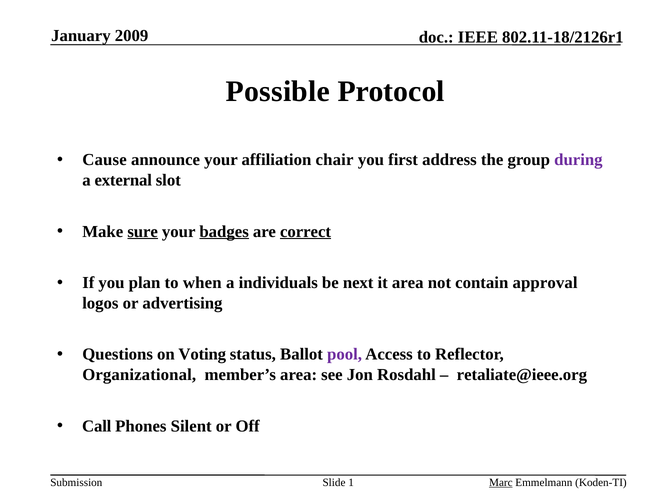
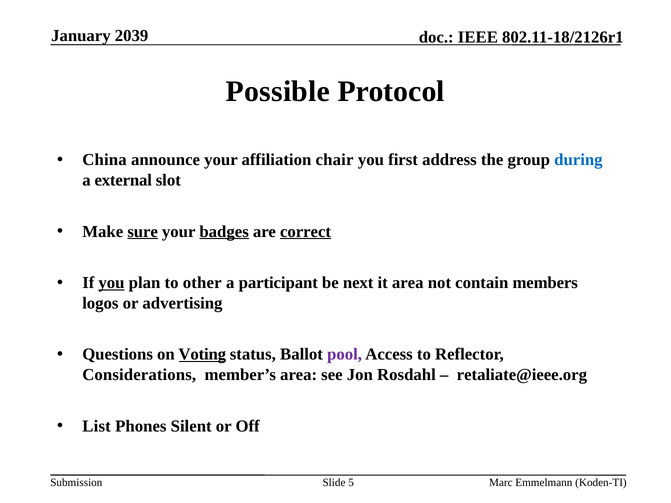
2009: 2009 -> 2039 (132, 36)
Cause: Cause -> China (104, 160)
during colour: purple -> blue (578, 160)
you underline: none -> present (112, 283)
when: when -> other (202, 283)
individuals: individuals -> participant (278, 283)
approval: approval -> members (545, 283)
Voting underline: none -> present (202, 355)
Organizational: Organizational -> Considerations (139, 375)
Call: Call -> List (97, 426)
1: 1 -> 5 (351, 483)
Marc underline: present -> none (501, 483)
